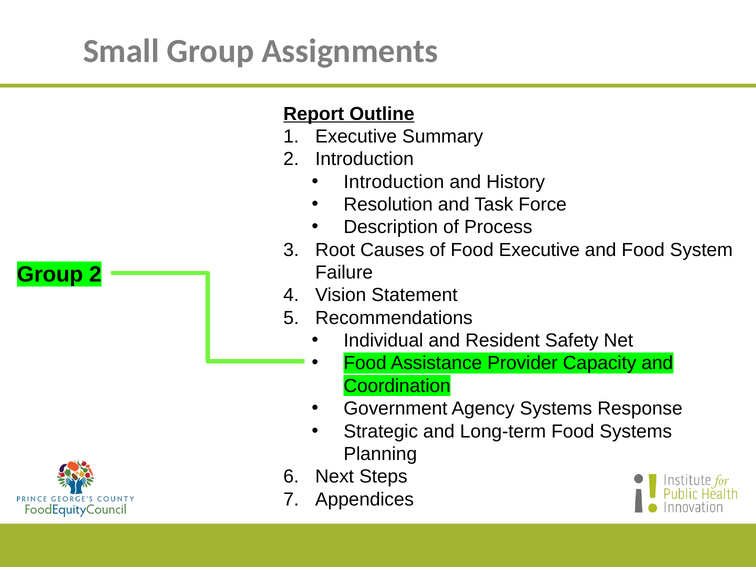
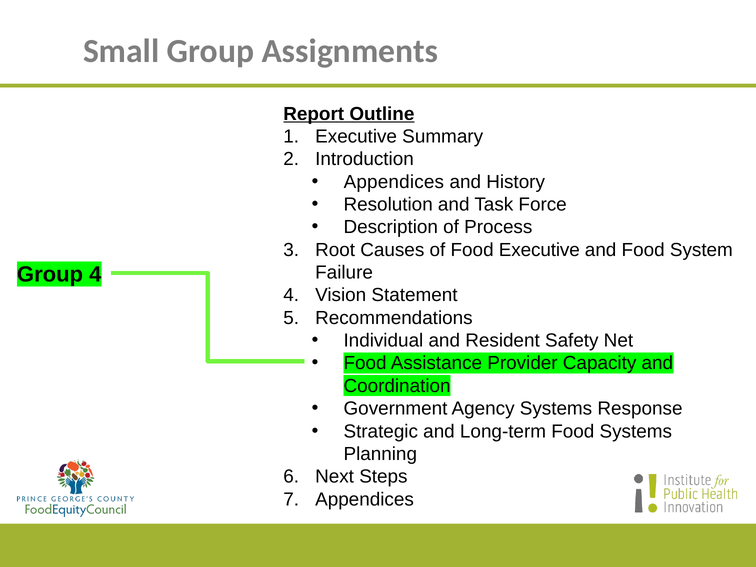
Introduction: Introduction -> Appendices (394, 182)
Group 2: 2 -> 4 (95, 274)
